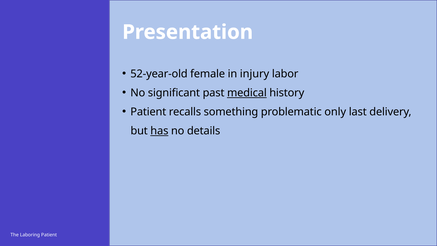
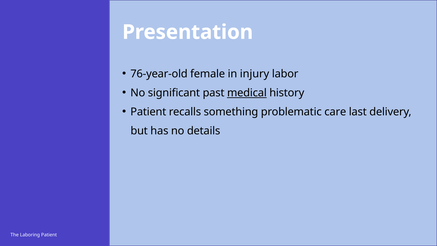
52-year-old: 52-year-old -> 76-year-old (159, 74)
only: only -> care (335, 112)
has underline: present -> none (159, 131)
